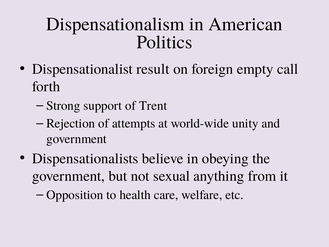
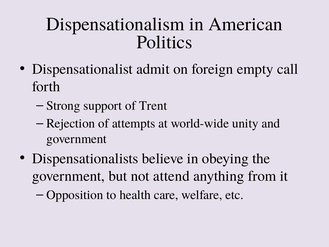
result: result -> admit (153, 69)
sexual: sexual -> attend (171, 176)
